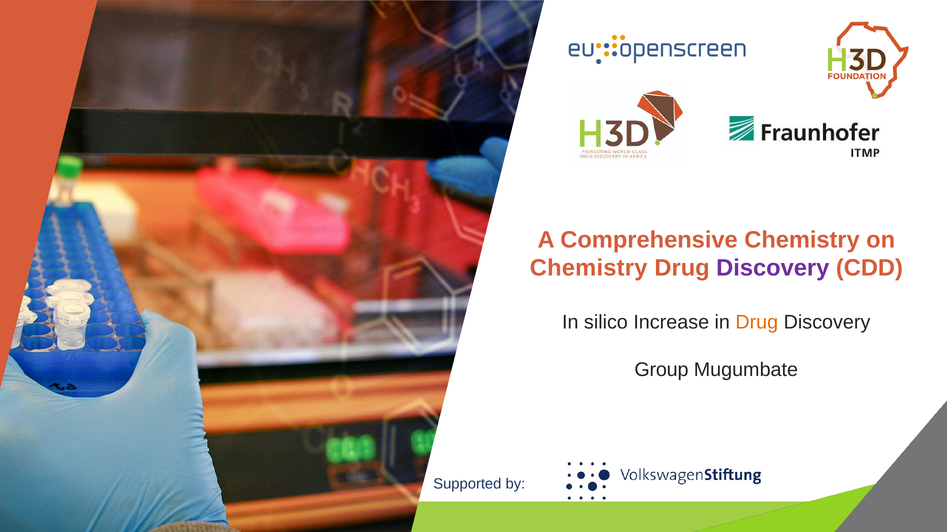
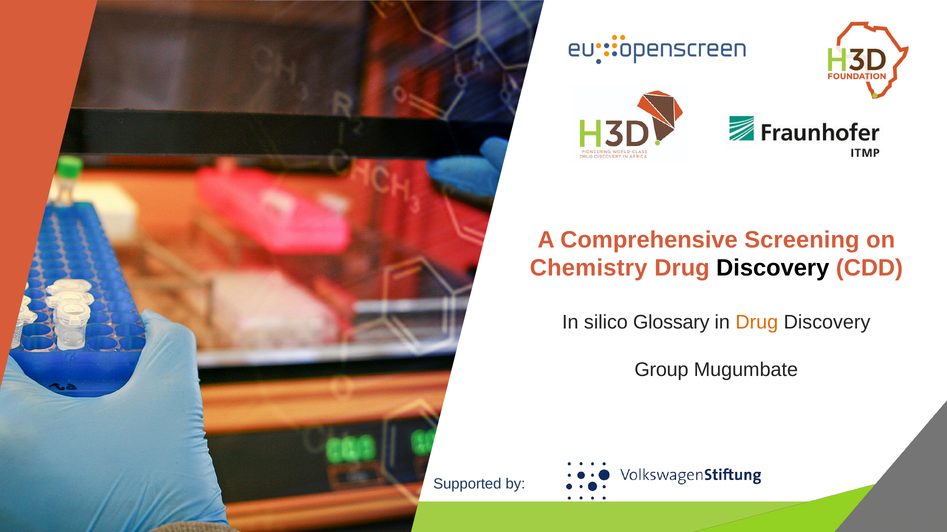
Comprehensive Chemistry: Chemistry -> Screening (802, 240)
Discovery colour: purple -> black (773, 268)
Increase: Increase -> Glossary (671, 323)
